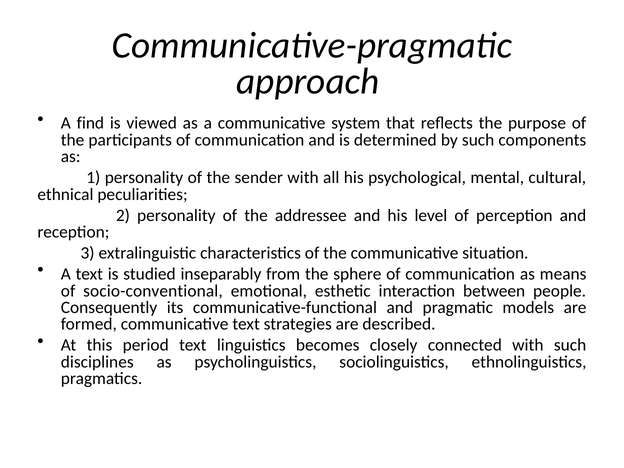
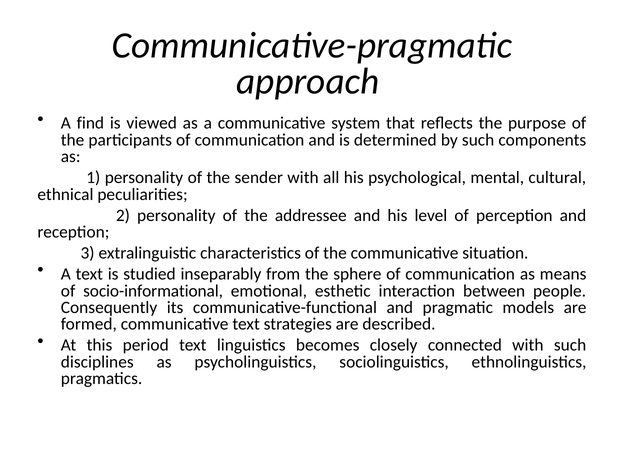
socio-conventional: socio-conventional -> socio-informational (153, 291)
